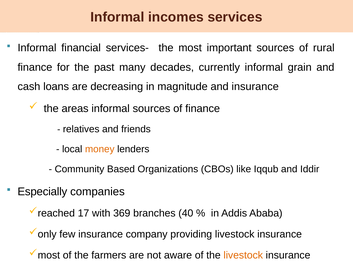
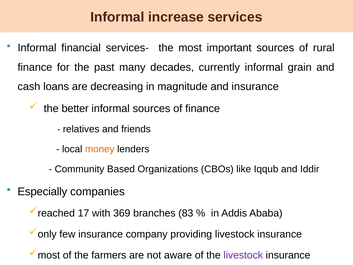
incomes: incomes -> increase (176, 17)
areas: areas -> better (75, 109)
40: 40 -> 83 (186, 213)
livestock colour: orange -> purple (243, 255)
